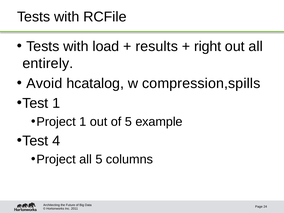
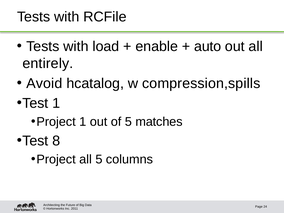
results: results -> enable (157, 46)
right: right -> auto (208, 46)
example: example -> matches (159, 122)
4: 4 -> 8 (56, 141)
